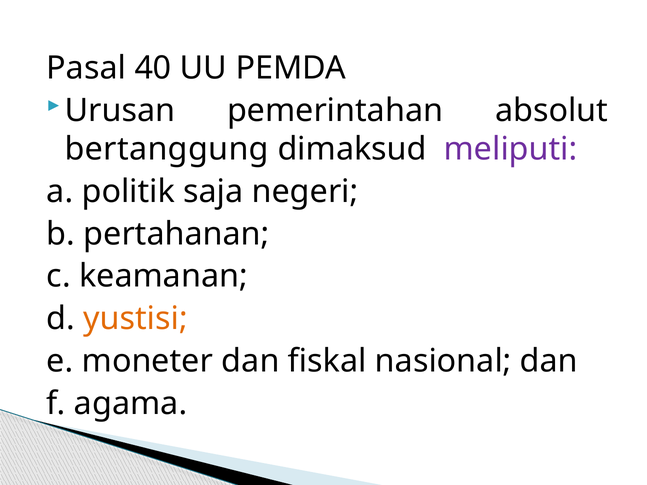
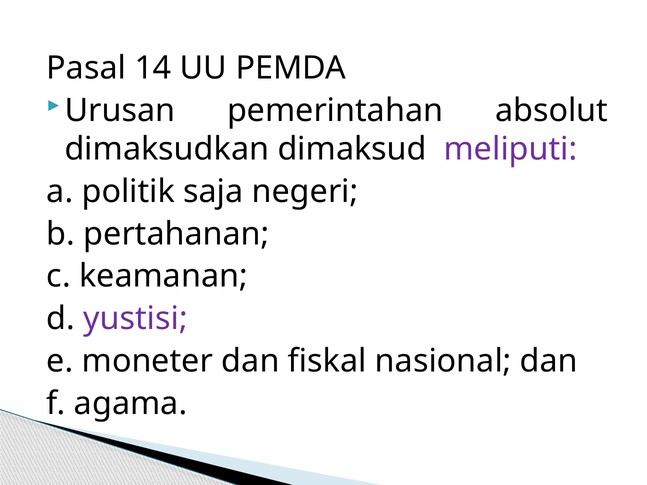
40: 40 -> 14 (153, 68)
bertanggung: bertanggung -> dimaksudkan (167, 149)
yustisi colour: orange -> purple (136, 319)
